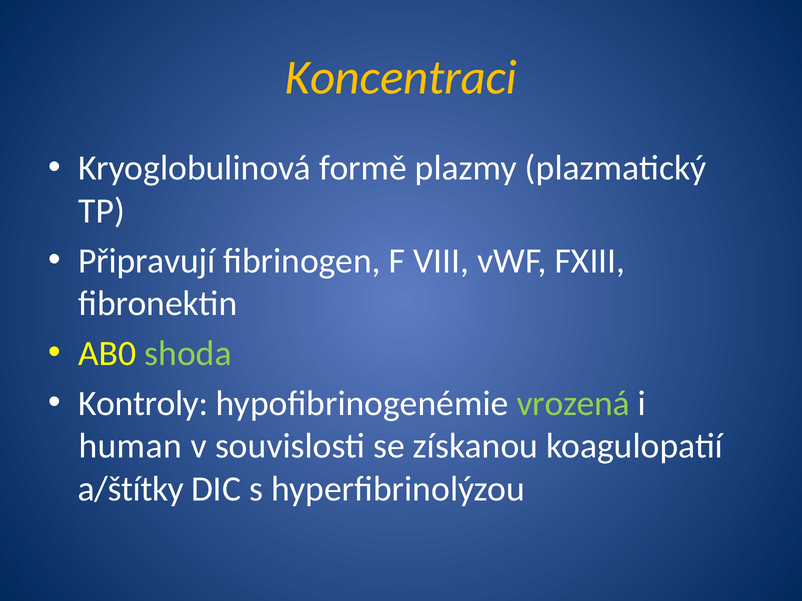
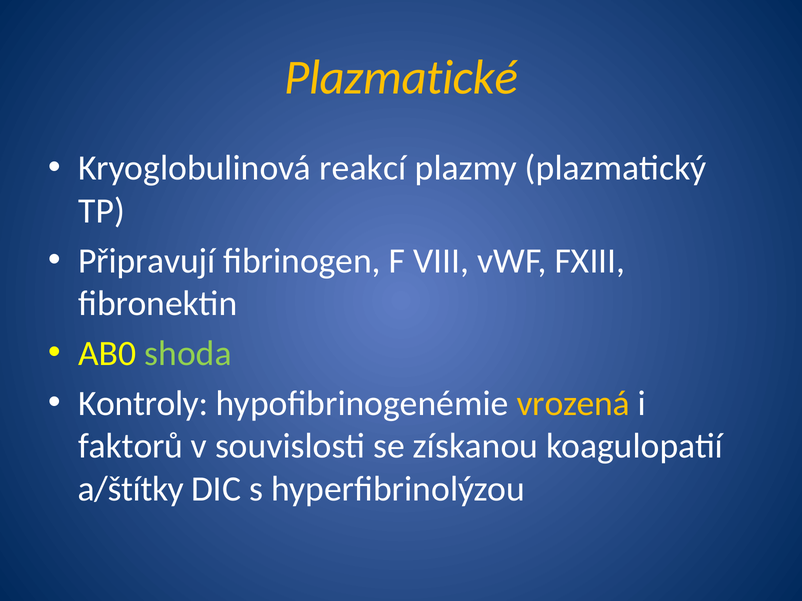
Koncentraci: Koncentraci -> Plazmatické (401, 78)
formě: formě -> reakcí (363, 168)
vrozená colour: light green -> yellow (573, 404)
human: human -> faktorů (131, 447)
